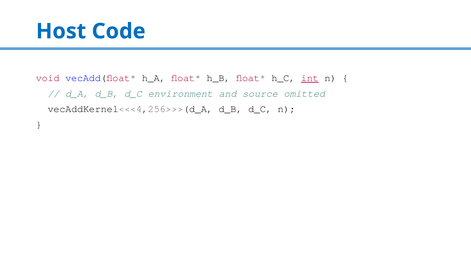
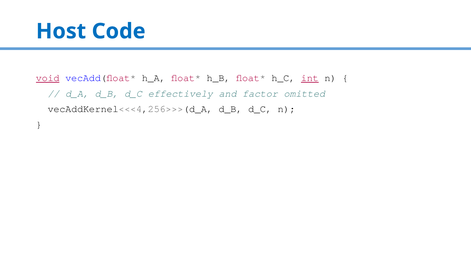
void underline: none -> present (48, 78)
environment: environment -> effectively (180, 94)
source: source -> factor (260, 94)
